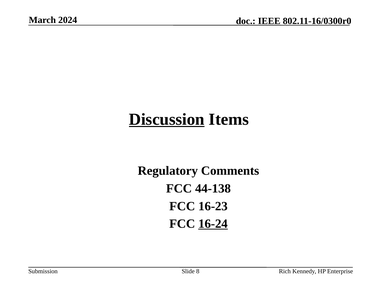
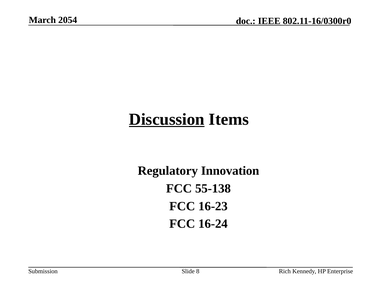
2024: 2024 -> 2054 (68, 20)
Comments: Comments -> Innovation (230, 171)
44-138: 44-138 -> 55-138 (213, 189)
16-24 underline: present -> none (213, 224)
